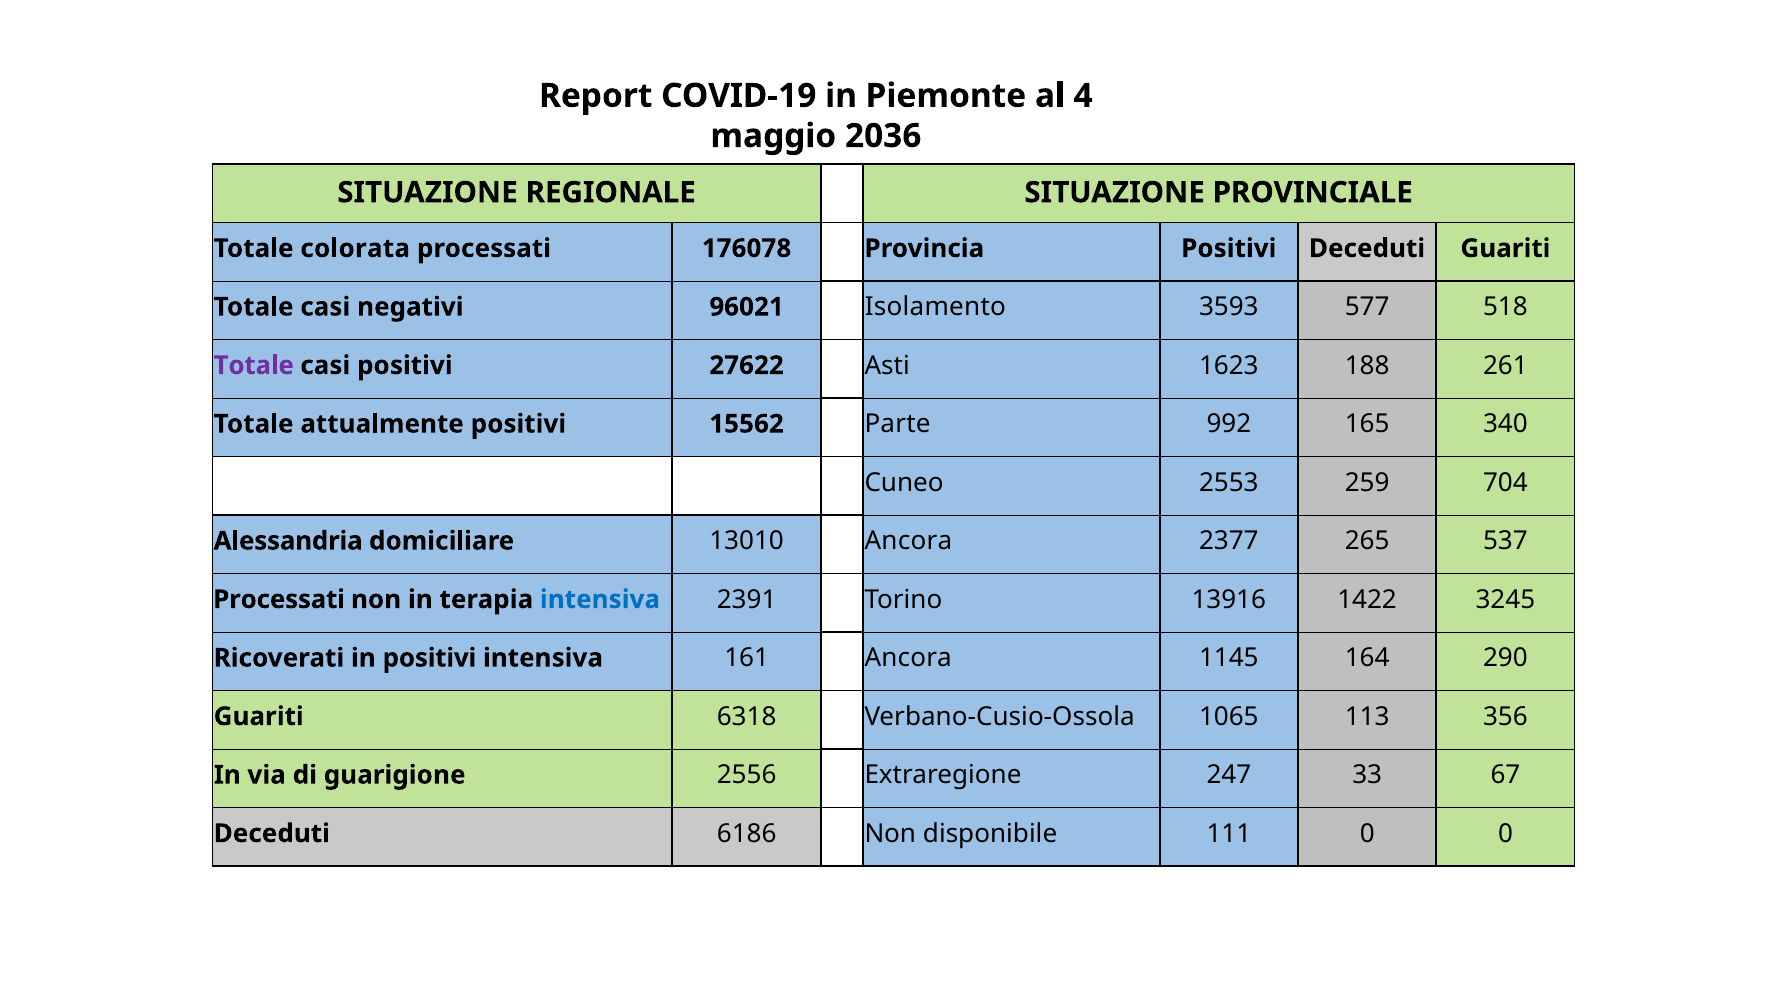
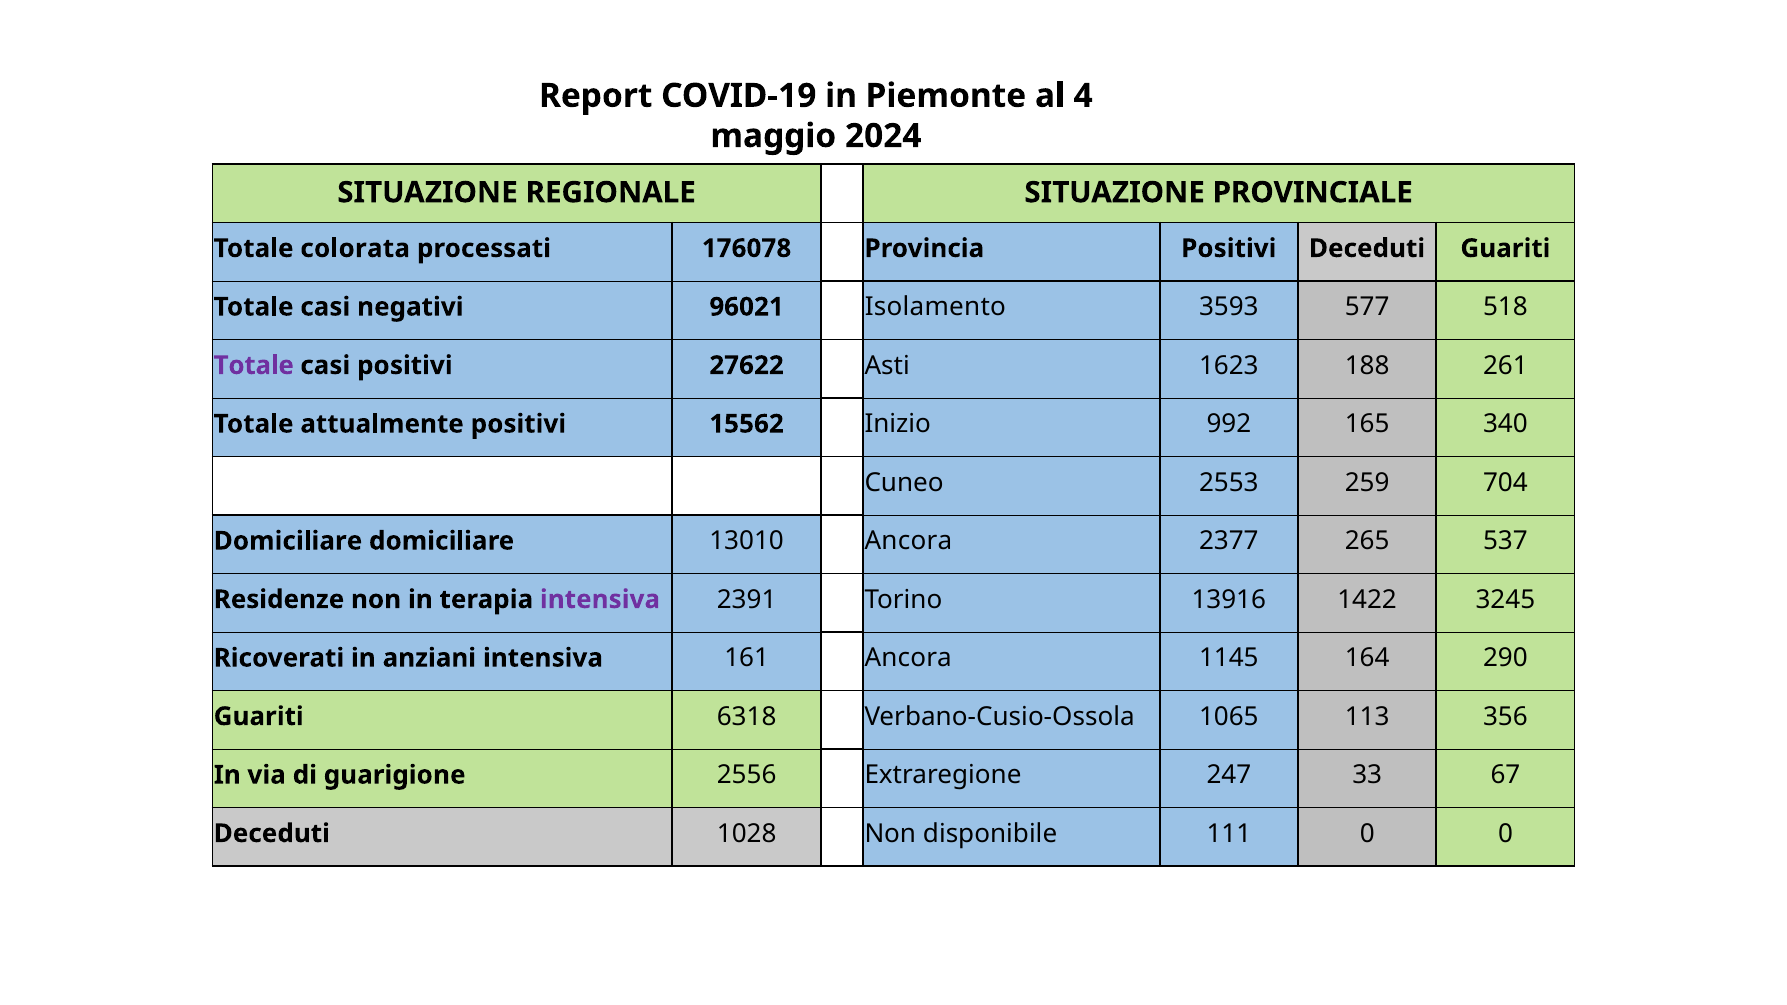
2036: 2036 -> 2024 (883, 136)
Parte: Parte -> Inizio (898, 424)
Alessandria: Alessandria -> Domiciliare (288, 541)
Processati: Processati -> Residenze (279, 600)
intensiva colour: blue -> purple (600, 600)
in positivi: positivi -> anziani (429, 658)
6186: 6186 -> 1028 (747, 834)
